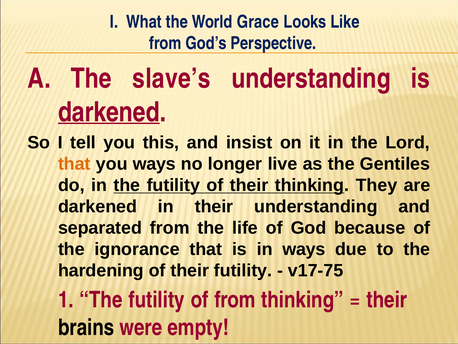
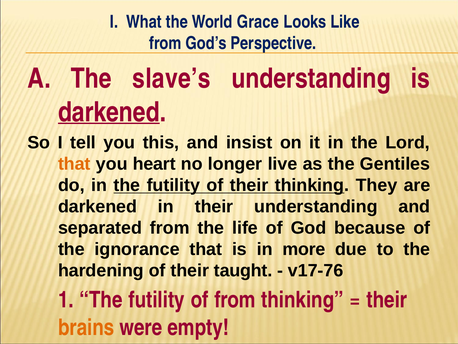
you ways: ways -> heart (154, 164)
in ways: ways -> more (304, 249)
their futility: futility -> taught (243, 270)
v17-75: v17-75 -> v17-76 (316, 270)
brains colour: black -> orange (86, 327)
